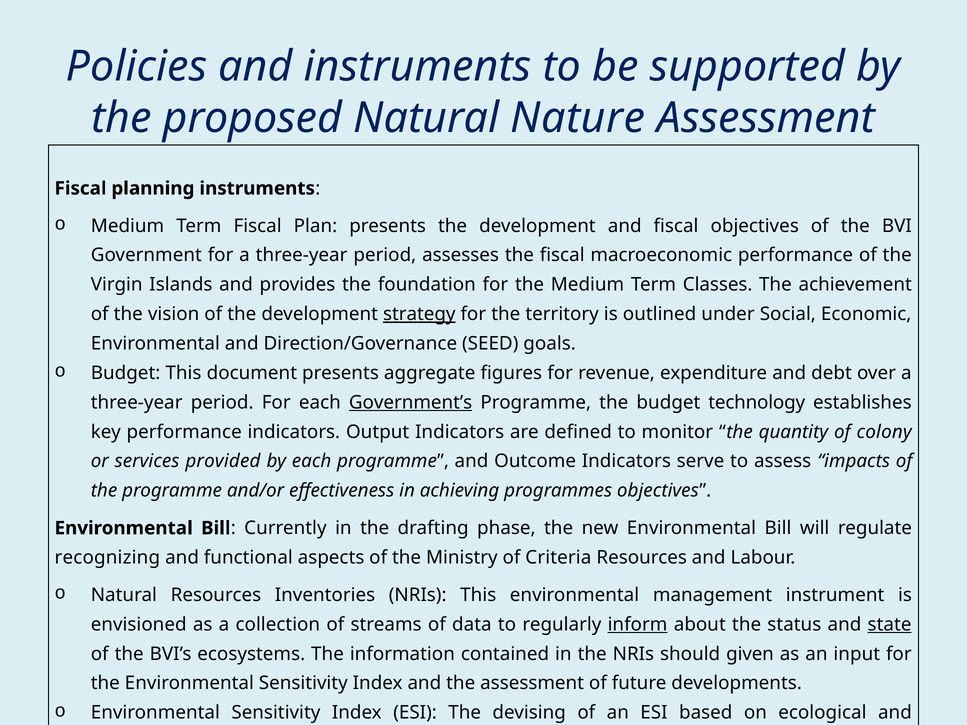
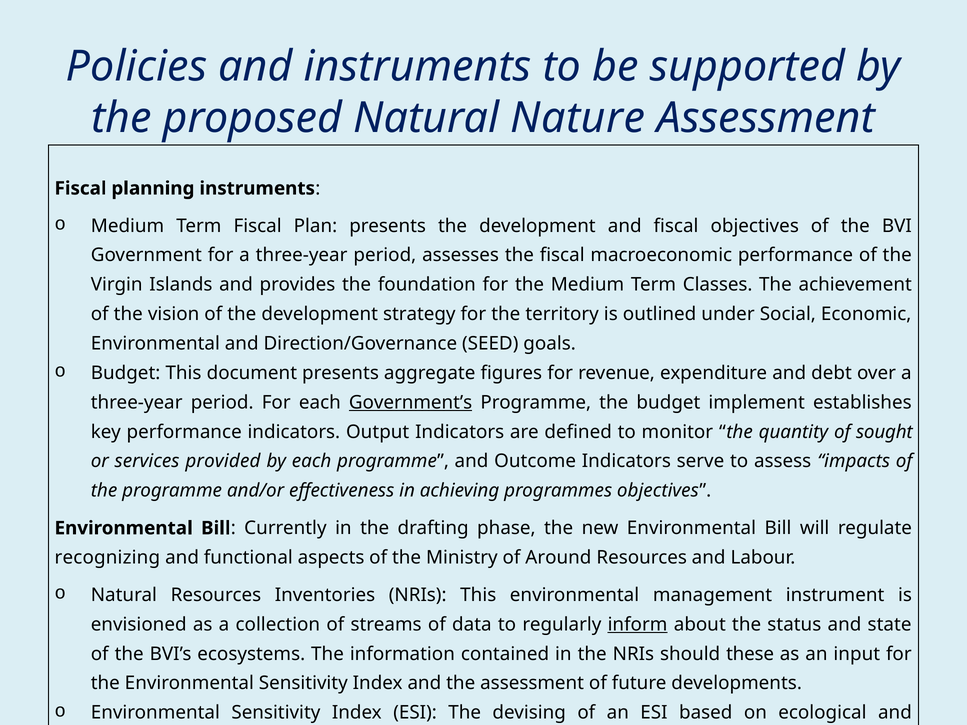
strategy underline: present -> none (419, 314)
technology: technology -> implement (757, 403)
colony: colony -> sought (884, 432)
Criteria: Criteria -> Around (558, 558)
state underline: present -> none (890, 625)
given: given -> these (750, 654)
